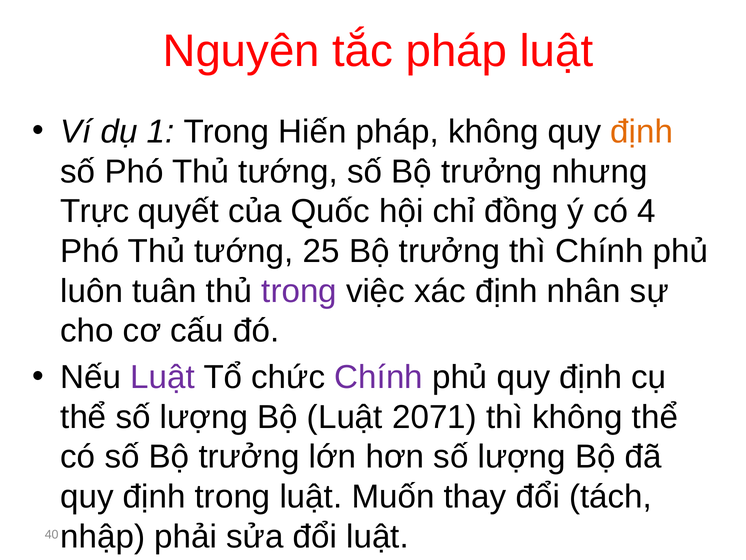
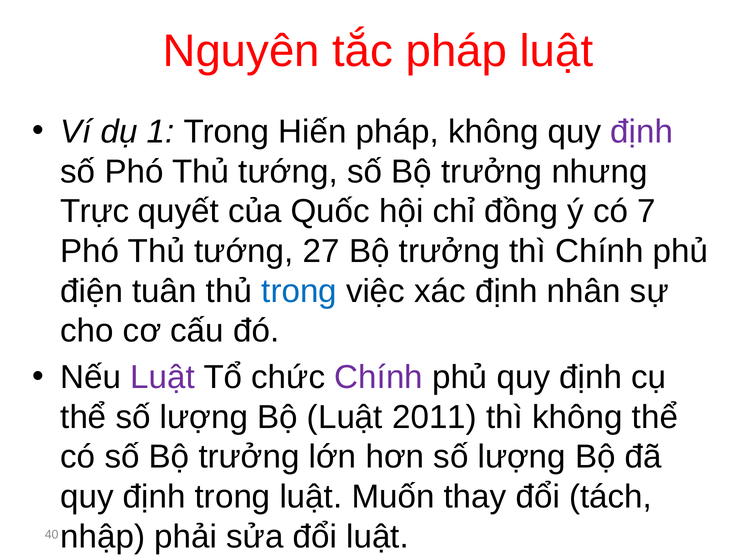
định colour: orange -> purple (642, 132)
4: 4 -> 7 (647, 211)
25: 25 -> 27 (321, 251)
luôn: luôn -> điện (92, 291)
trong colour: purple -> blue (299, 291)
2071: 2071 -> 2011 (435, 417)
